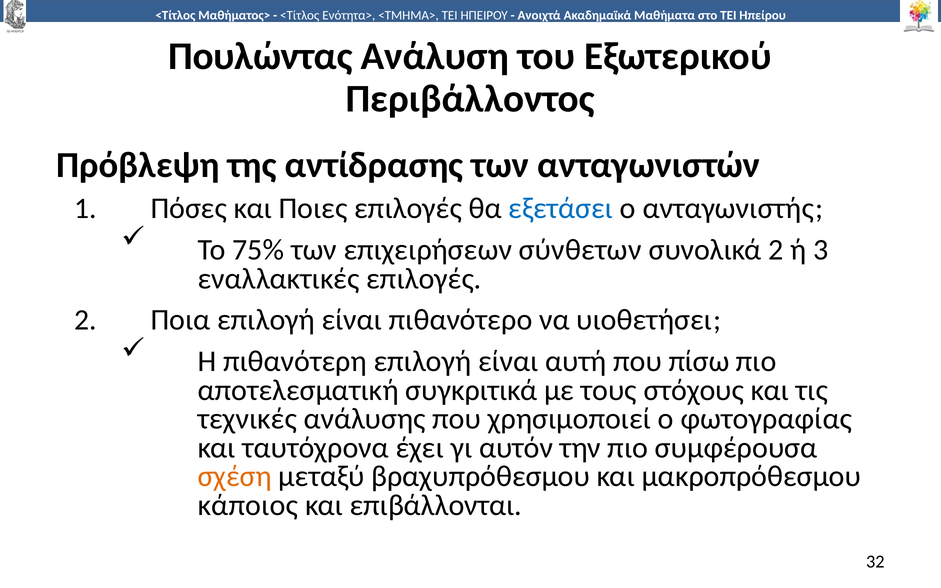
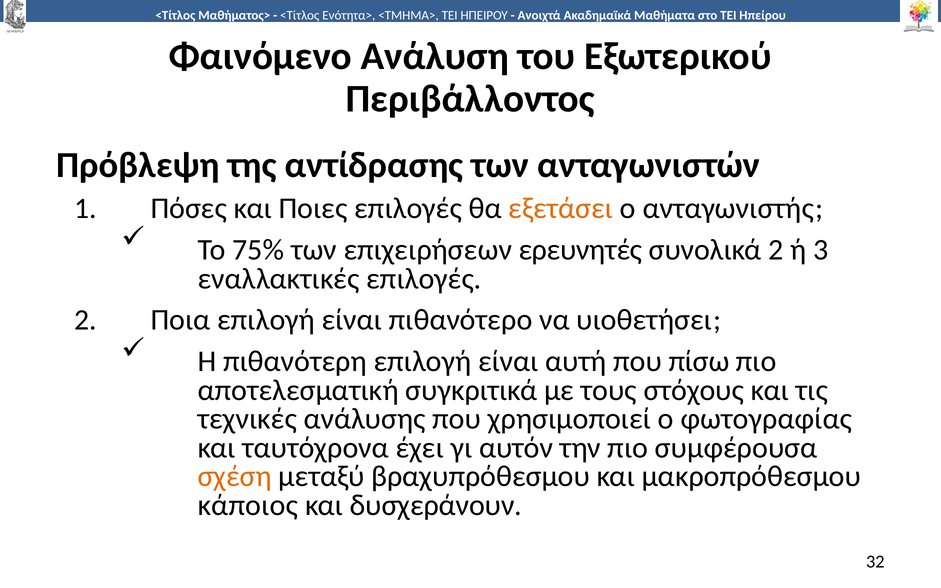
Πουλώντας: Πουλώντας -> Φαινόμενο (260, 56)
εξετάσει colour: blue -> orange (561, 209)
σύνθετων: σύνθετων -> ερευνητές (580, 250)
επιβάλλονται: επιβάλλονται -> δυσχεράνουν (436, 505)
